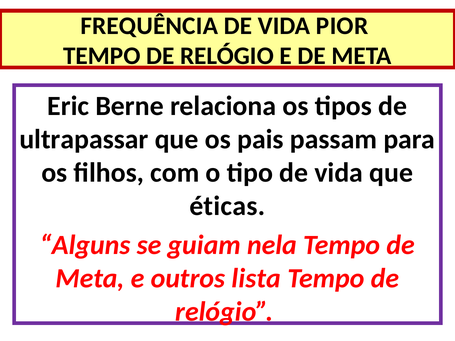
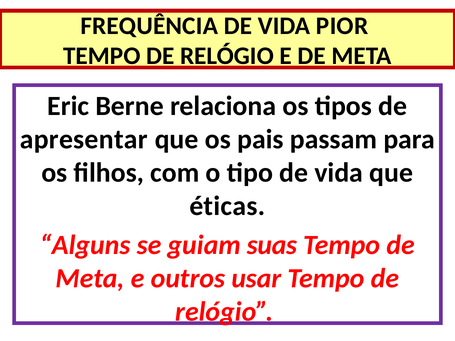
ultrapassar: ultrapassar -> apresentar (84, 140)
nela: nela -> suas (272, 245)
lista: lista -> usar (256, 279)
